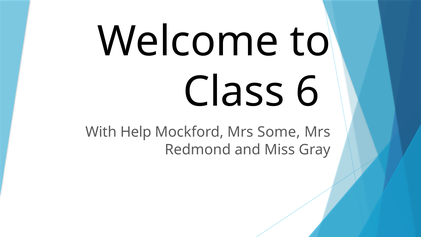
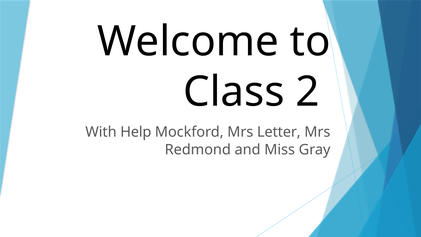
6: 6 -> 2 (308, 92)
Some: Some -> Letter (279, 132)
